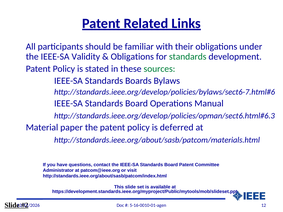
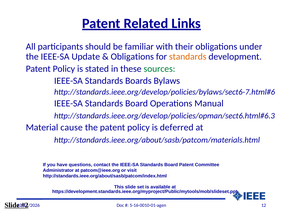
Validity: Validity -> Update (86, 57)
standards colour: green -> orange (188, 57)
paper: paper -> cause (72, 128)
